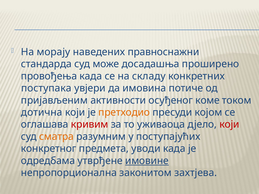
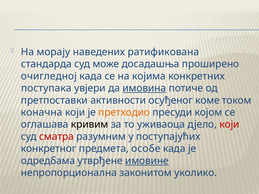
правноснажни: правноснажни -> ратификована (163, 52)
провођења: провођења -> очигледној (49, 76)
складу: складу -> којима (149, 76)
имовина underline: none -> present (144, 88)
пријављеним: пријављеним -> претпоставки (54, 100)
дотична: дотична -> коначна (42, 113)
кривим colour: red -> black (90, 125)
сматра colour: orange -> red (56, 137)
уводи: уводи -> особе (146, 149)
захтјева: захтјева -> уколико (196, 173)
